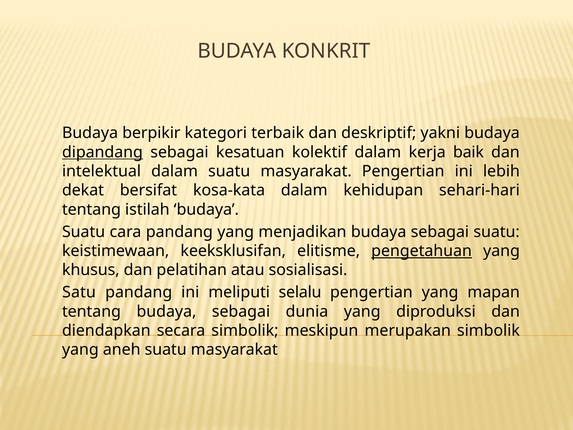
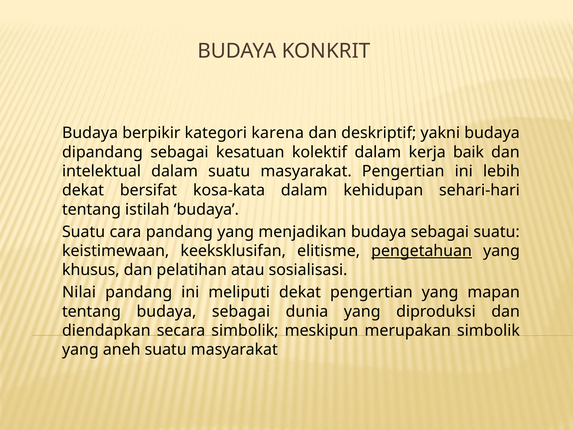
terbaik: terbaik -> karena (278, 133)
dipandang underline: present -> none (102, 152)
Satu: Satu -> Nilai (79, 292)
meliputi selalu: selalu -> dekat (300, 292)
